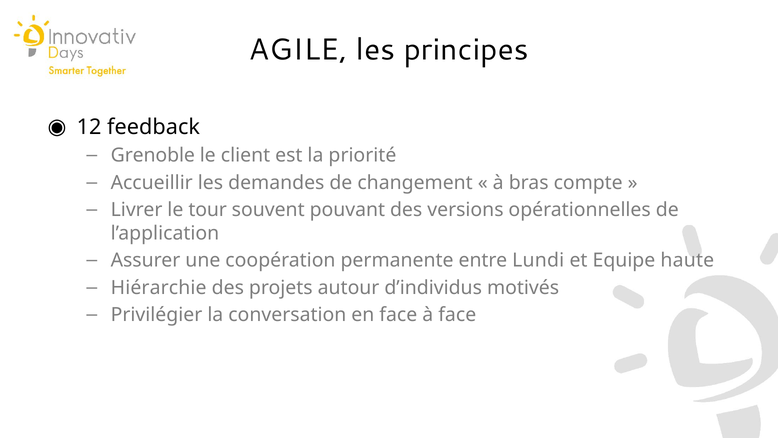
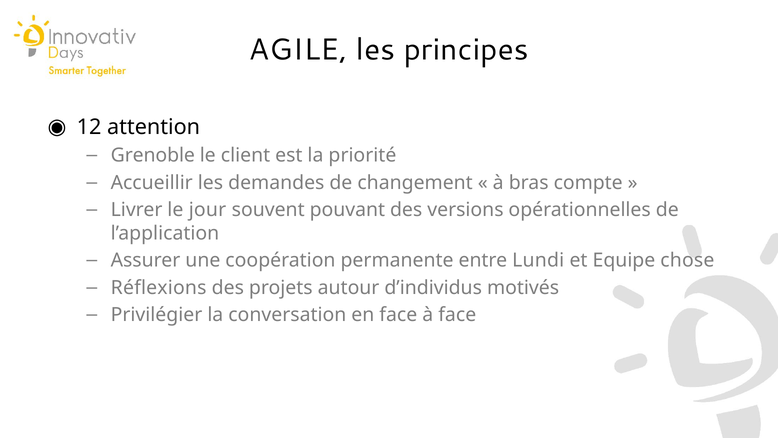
feedback: feedback -> attention (154, 127)
tour: tour -> jour (207, 210)
haute: haute -> chose (687, 260)
Hiérarchie: Hiérarchie -> Réflexions (159, 288)
